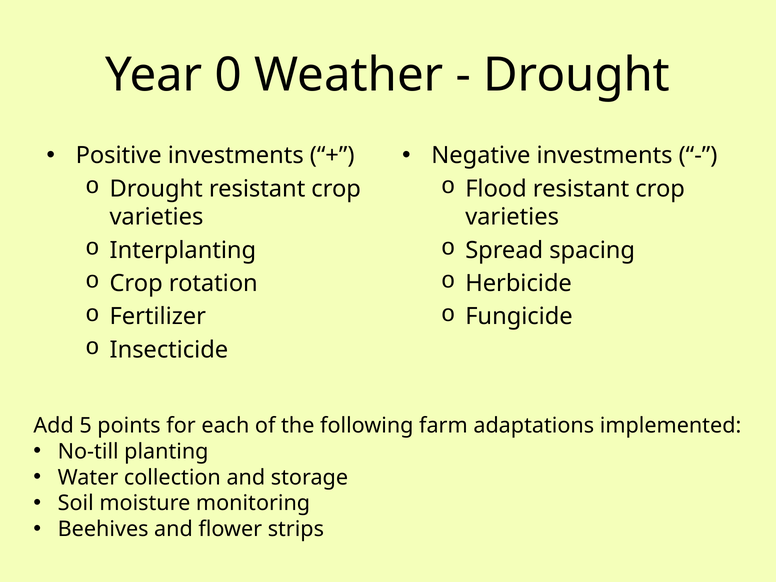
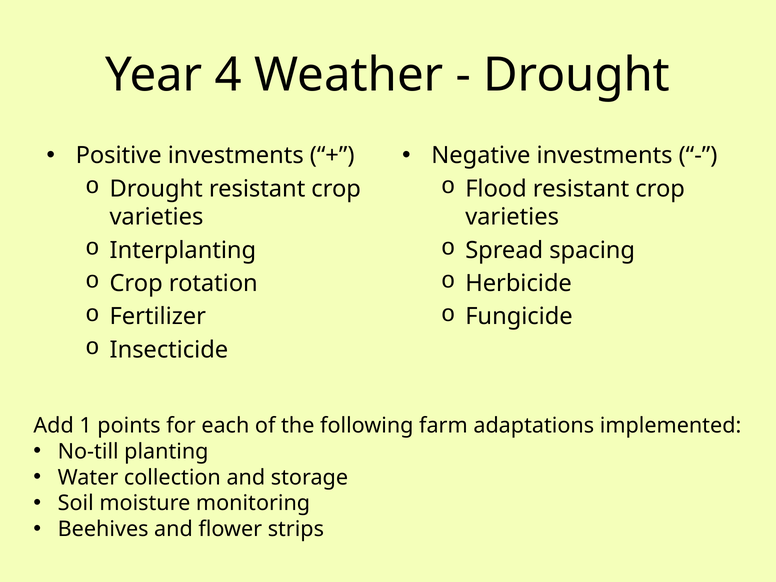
0: 0 -> 4 (228, 75)
5: 5 -> 1 (86, 426)
